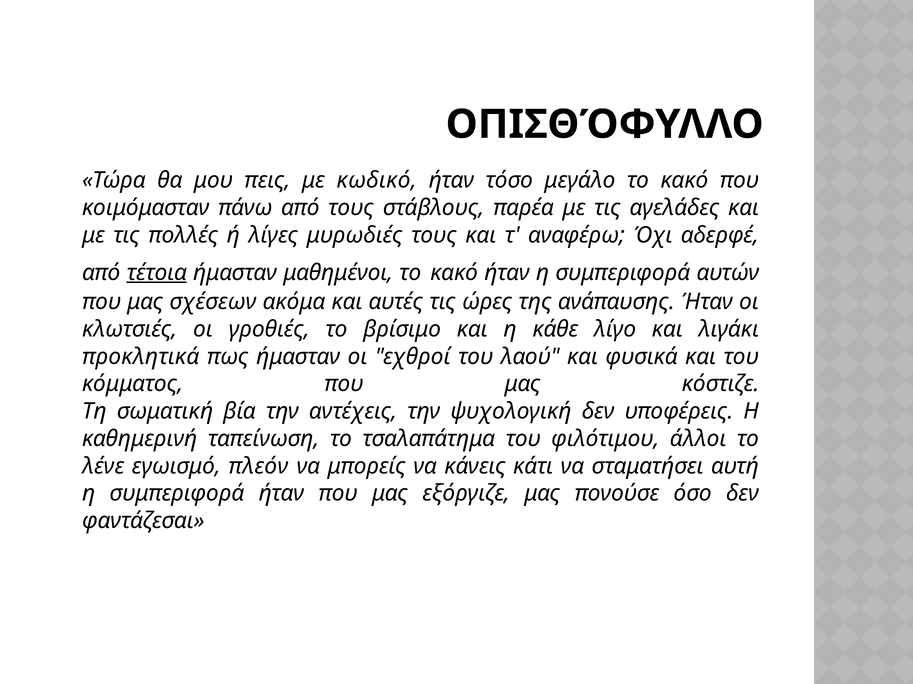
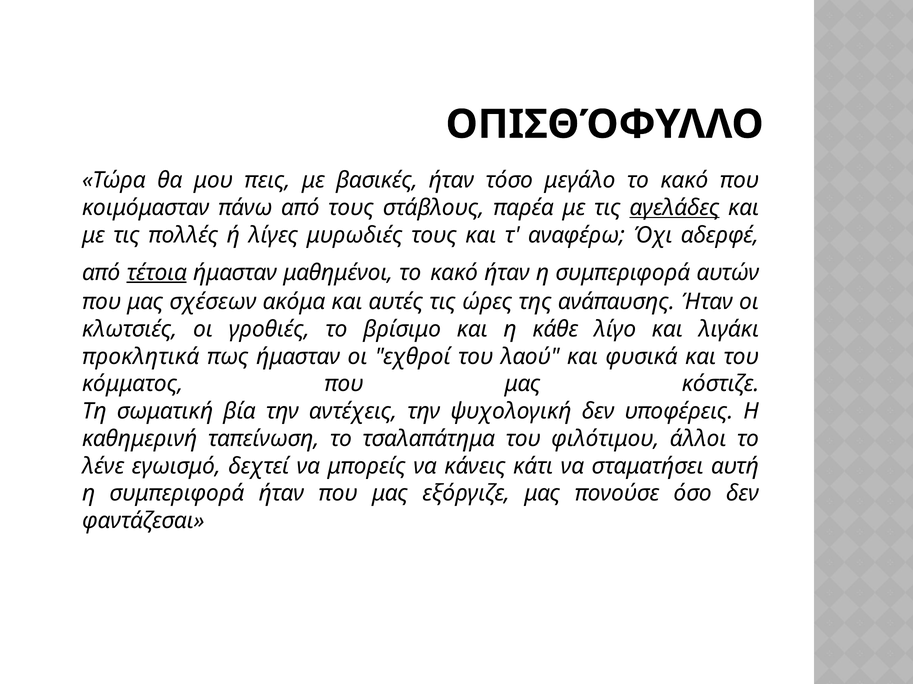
κωδικό: κωδικό -> βασικές (377, 180)
αγελάδες underline: none -> present (675, 208)
πλεόν: πλεόν -> δεχτεί (259, 467)
